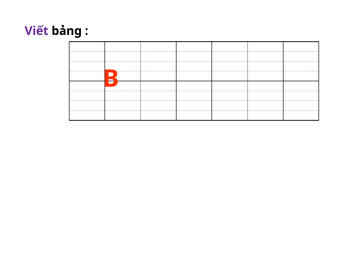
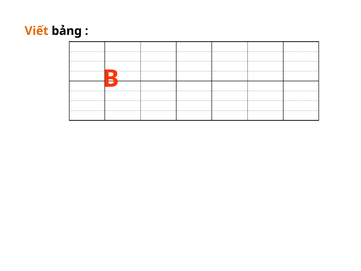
Viết colour: purple -> orange (37, 31)
